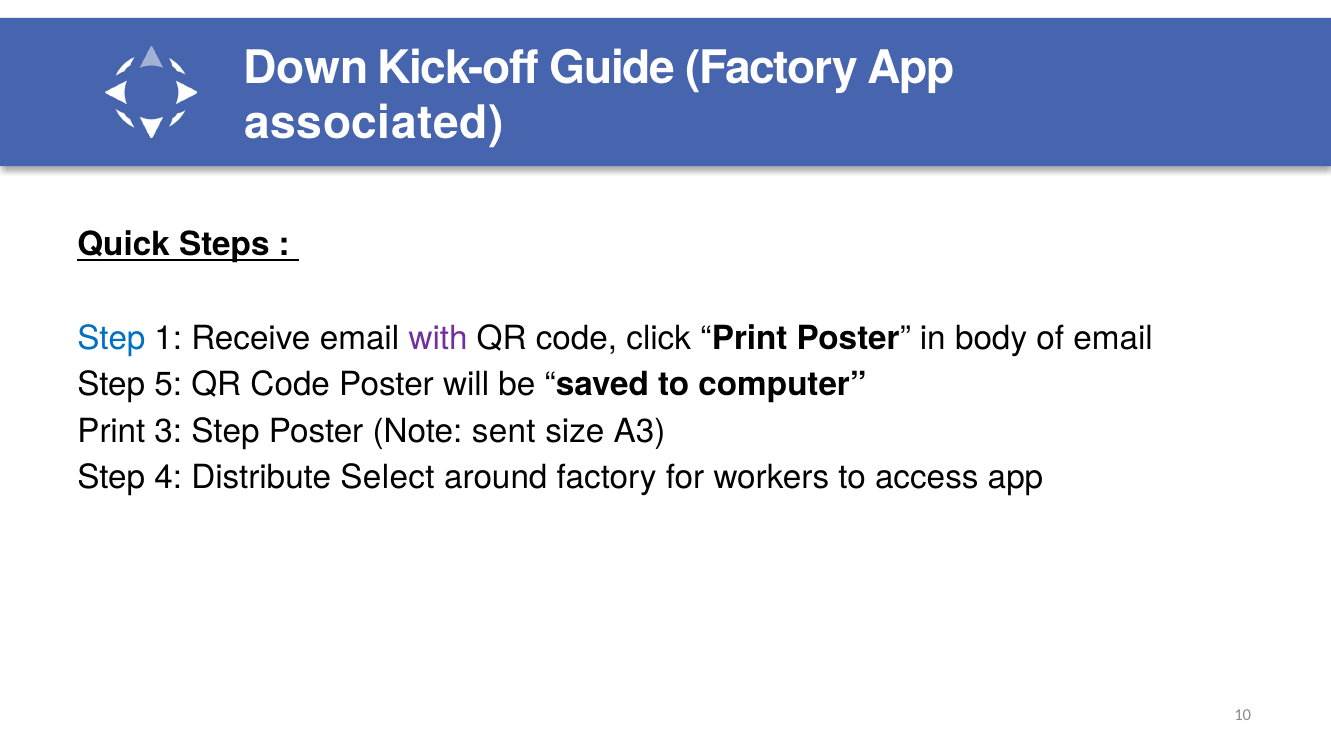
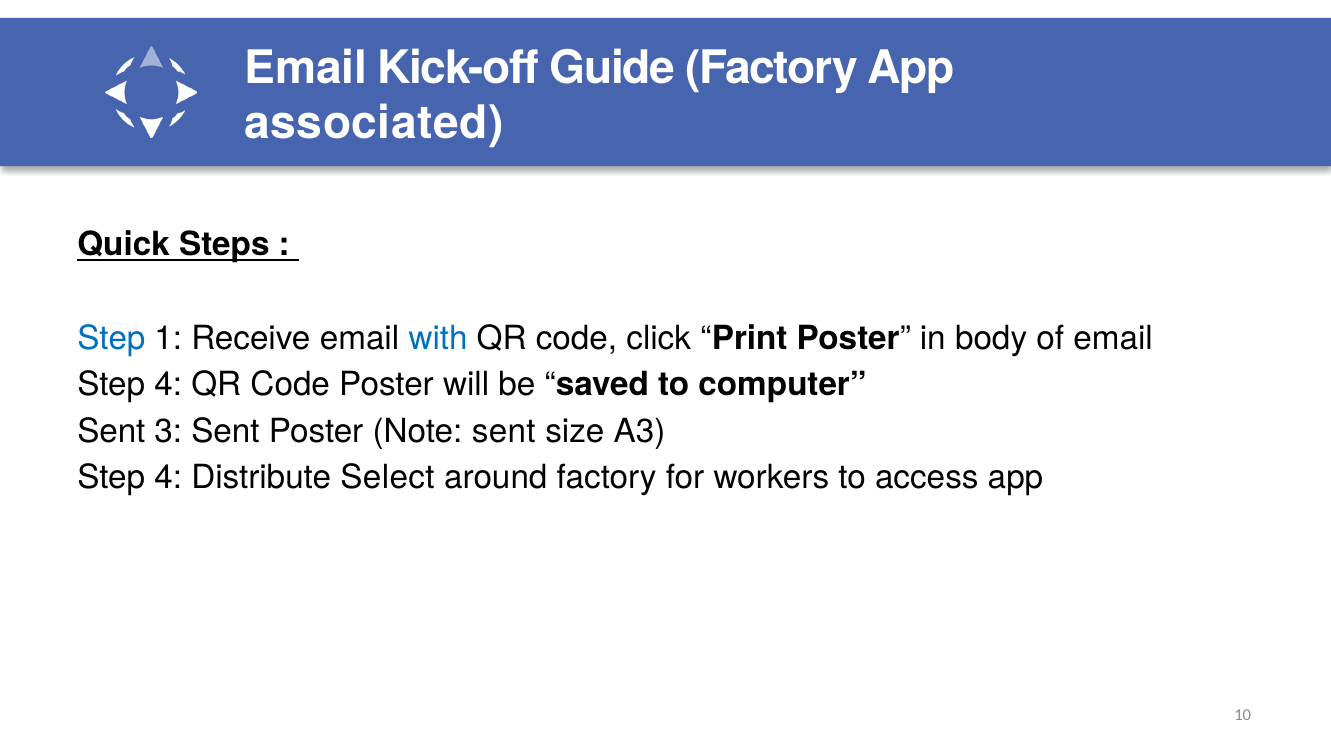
Down: Down -> Email (306, 68)
with colour: purple -> blue (438, 338)
5: 5 -> 4 (168, 385)
Print: Print -> Sent (111, 431)
3 Step: Step -> Sent (225, 431)
